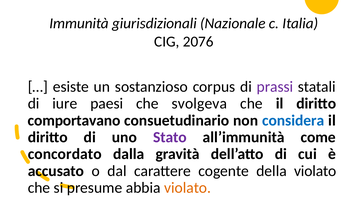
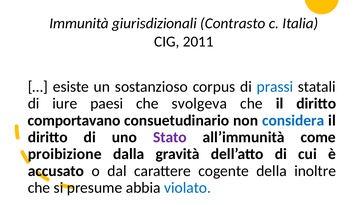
Nazionale: Nazionale -> Contrasto (233, 23)
2076: 2076 -> 2011 (198, 42)
prassi colour: purple -> blue (275, 87)
concordato: concordato -> proibizione (65, 154)
della violato: violato -> inoltre (315, 171)
violato colour: orange -> blue (188, 188)
